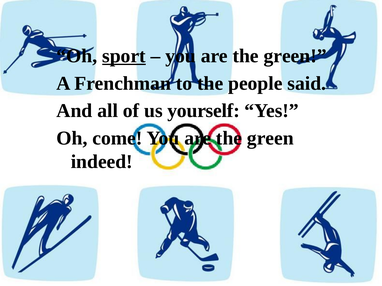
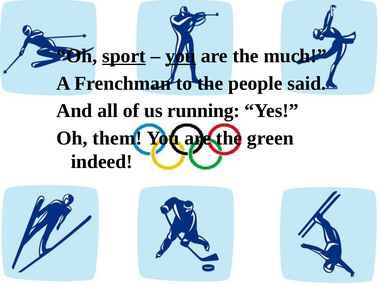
you underline: none -> present (181, 56)
green: green -> much (295, 56)
yourself: yourself -> running (204, 111)
come: come -> them (117, 138)
